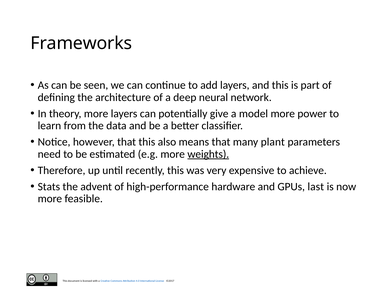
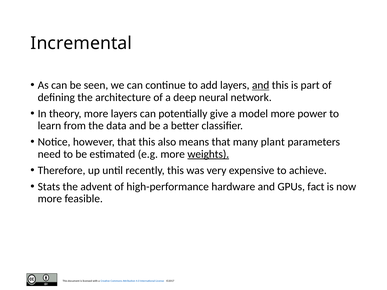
Frameworks: Frameworks -> Incremental (81, 43)
and underline: none -> present (261, 85)
last: last -> fact (316, 187)
